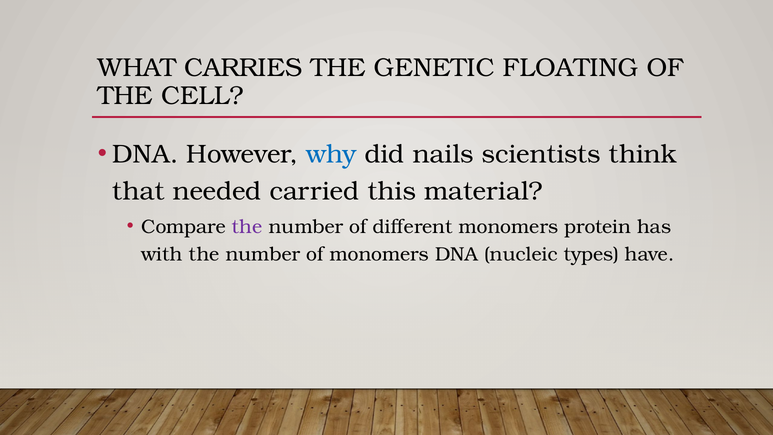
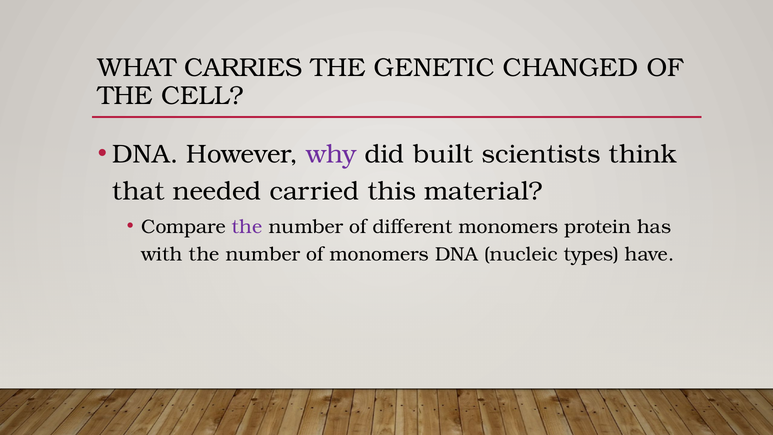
FLOATING: FLOATING -> CHANGED (571, 68)
why colour: blue -> purple (331, 154)
nails: nails -> built (443, 154)
